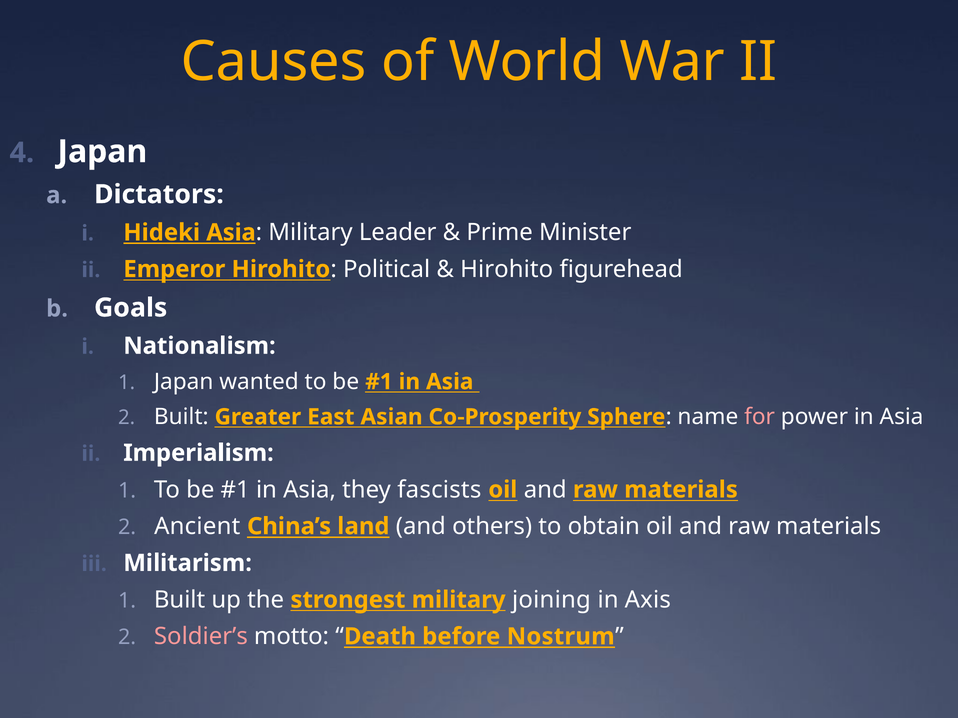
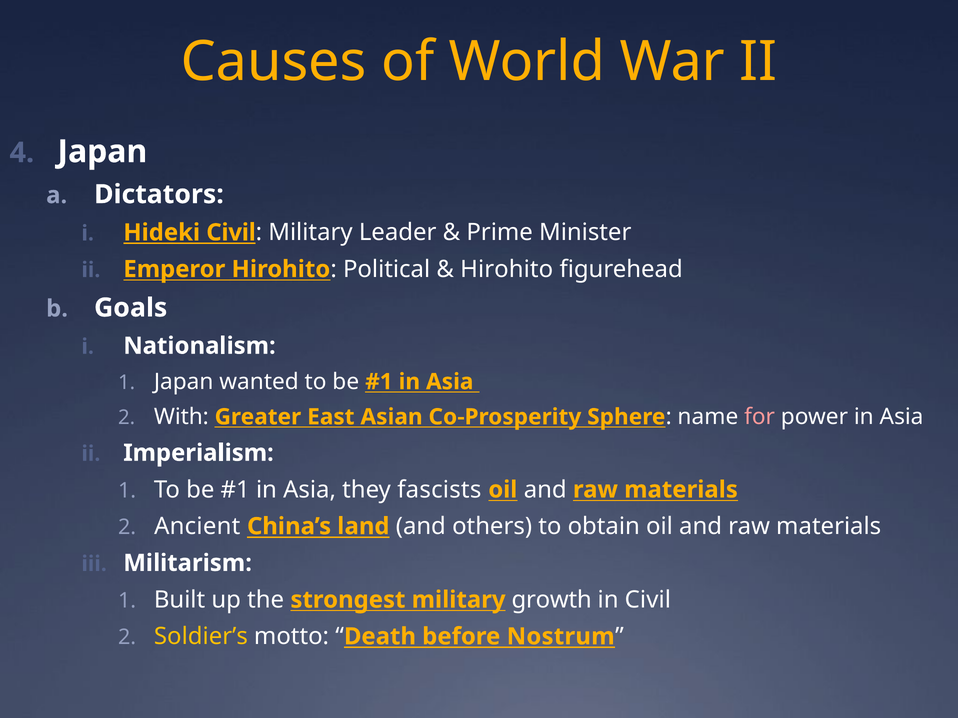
Hideki Asia: Asia -> Civil (231, 233)
Built: Built -> With (181, 417)
joining: joining -> growth (552, 600)
in Axis: Axis -> Civil (648, 600)
Soldier’s colour: pink -> yellow (201, 637)
